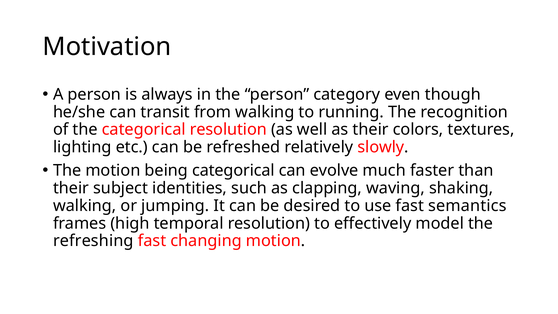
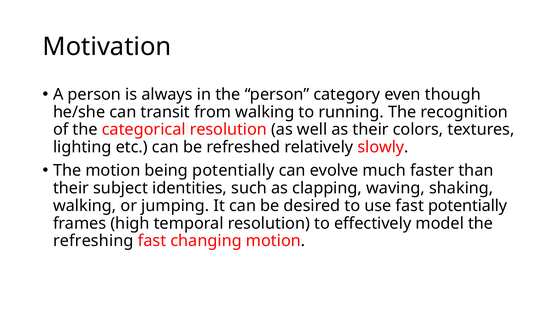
being categorical: categorical -> potentially (233, 170)
fast semantics: semantics -> potentially (468, 206)
